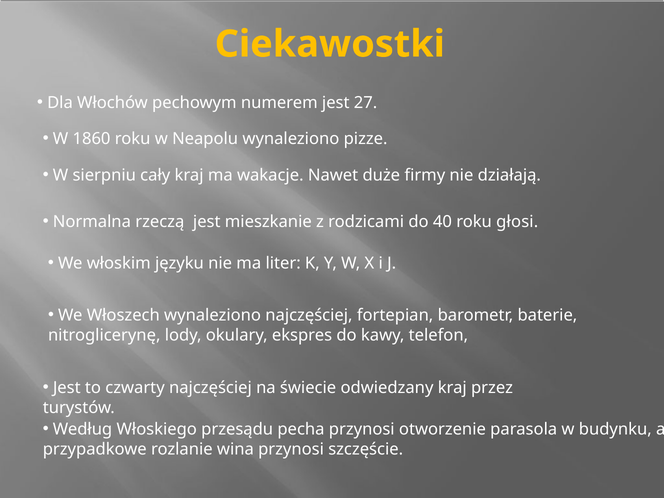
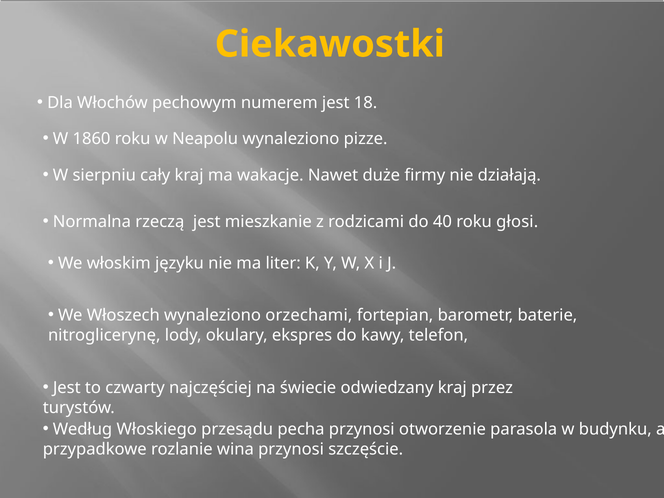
27: 27 -> 18 (366, 103)
wynaleziono najczęściej: najczęściej -> orzechami (309, 315)
